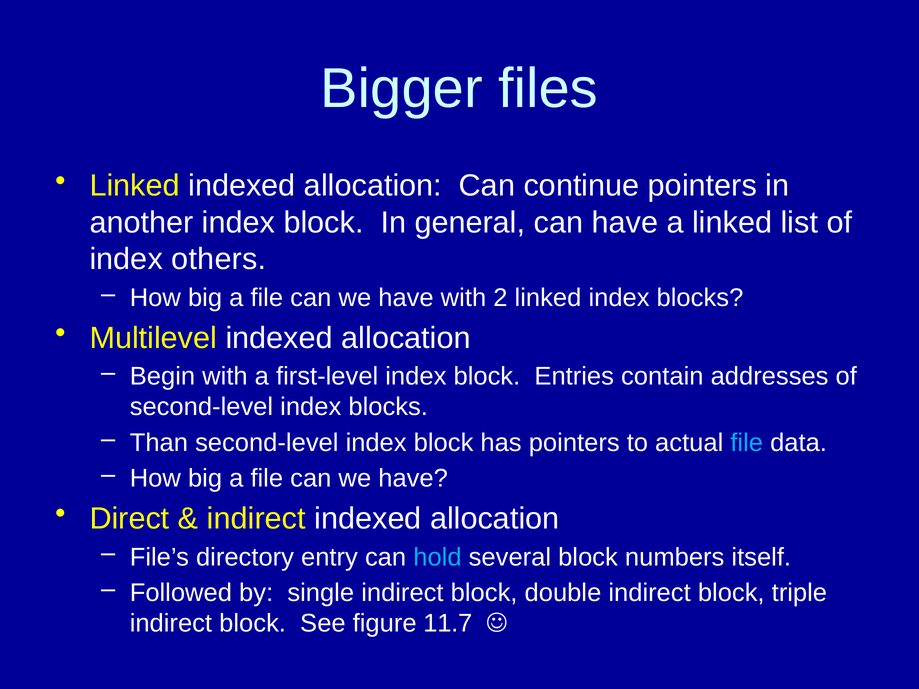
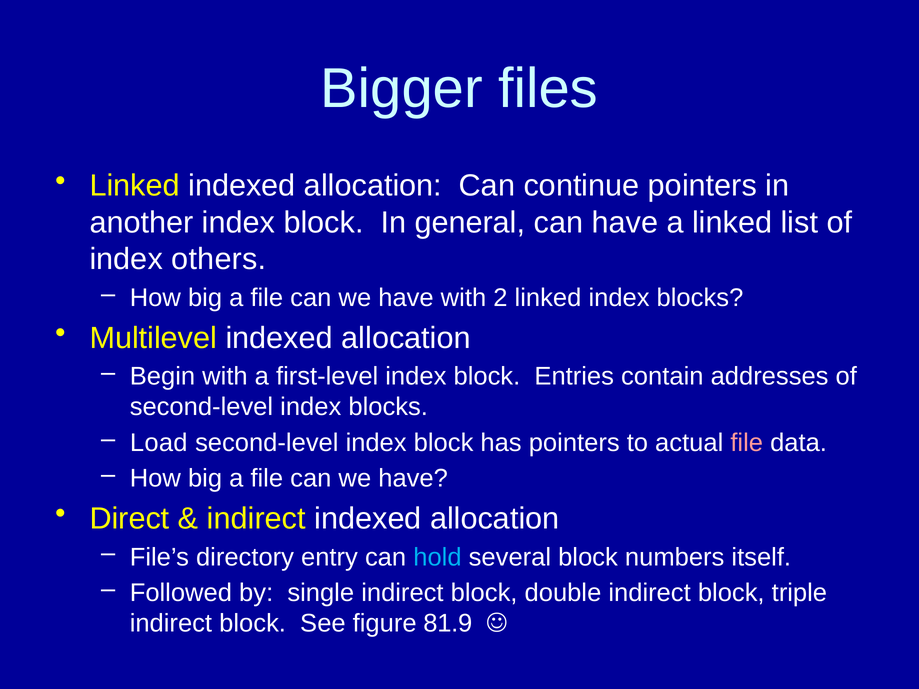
Than: Than -> Load (159, 443)
file colour: light blue -> pink (747, 443)
11.7: 11.7 -> 81.9 (448, 624)
